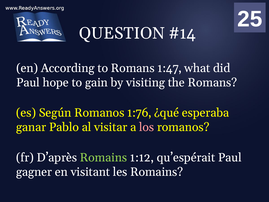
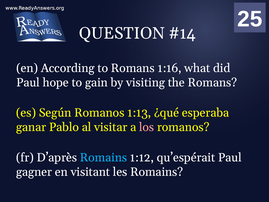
1:47: 1:47 -> 1:16 (169, 68)
1:76: 1:76 -> 1:13 (139, 113)
Romains colour: light green -> light blue (104, 157)
